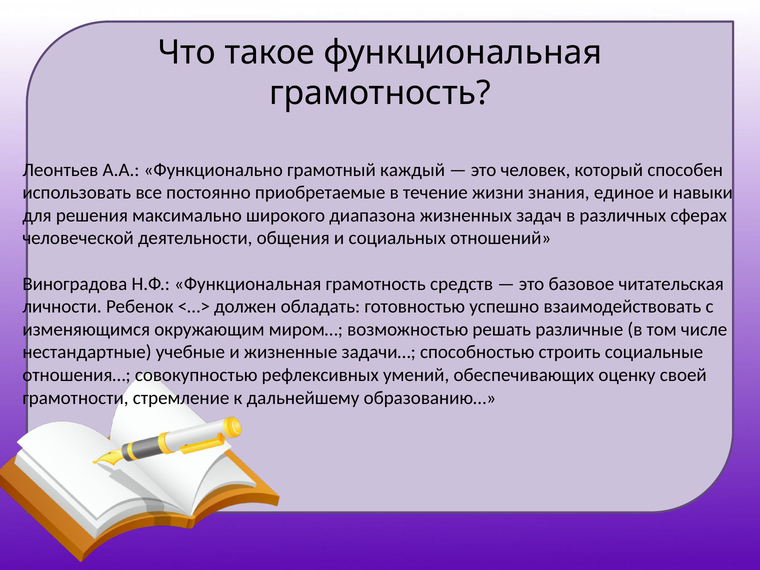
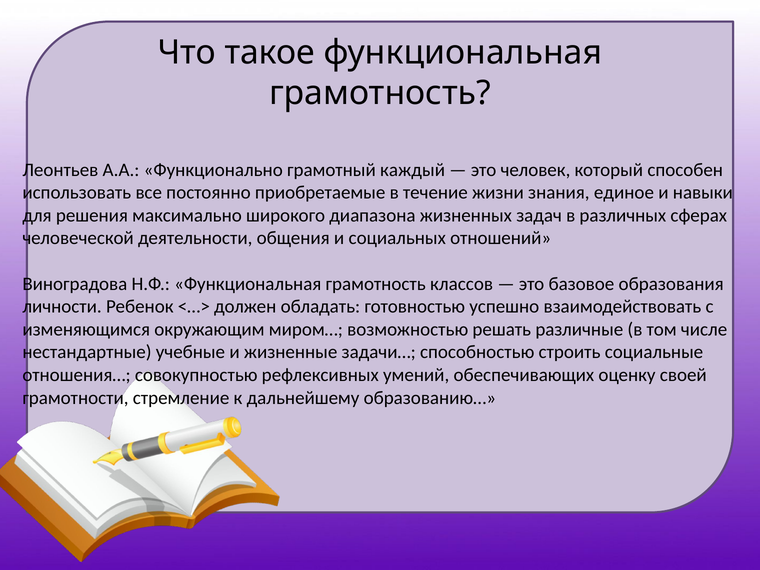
средств: средств -> классов (462, 284)
читательская: читательская -> образования (671, 284)
